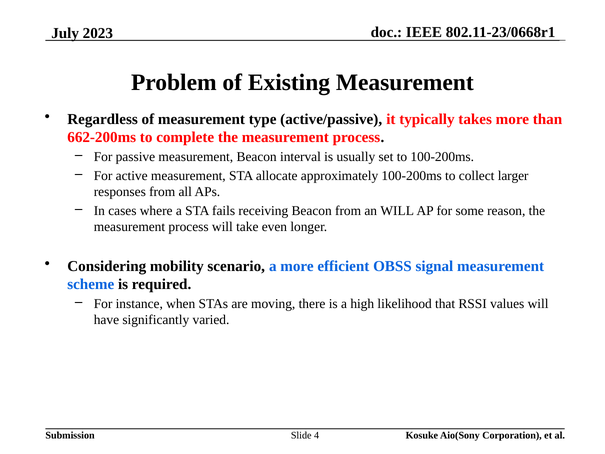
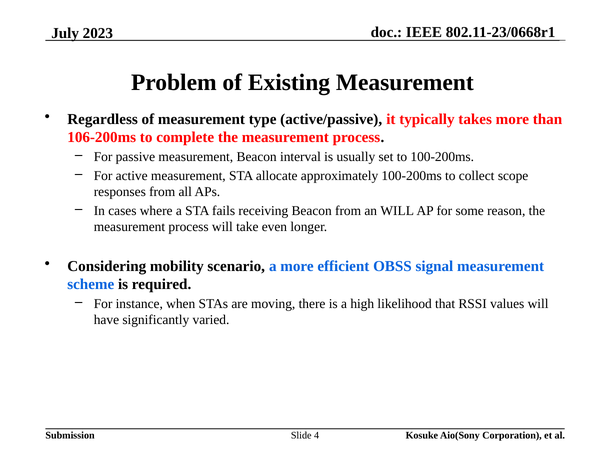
662-200ms: 662-200ms -> 106-200ms (102, 137)
larger: larger -> scope (513, 176)
